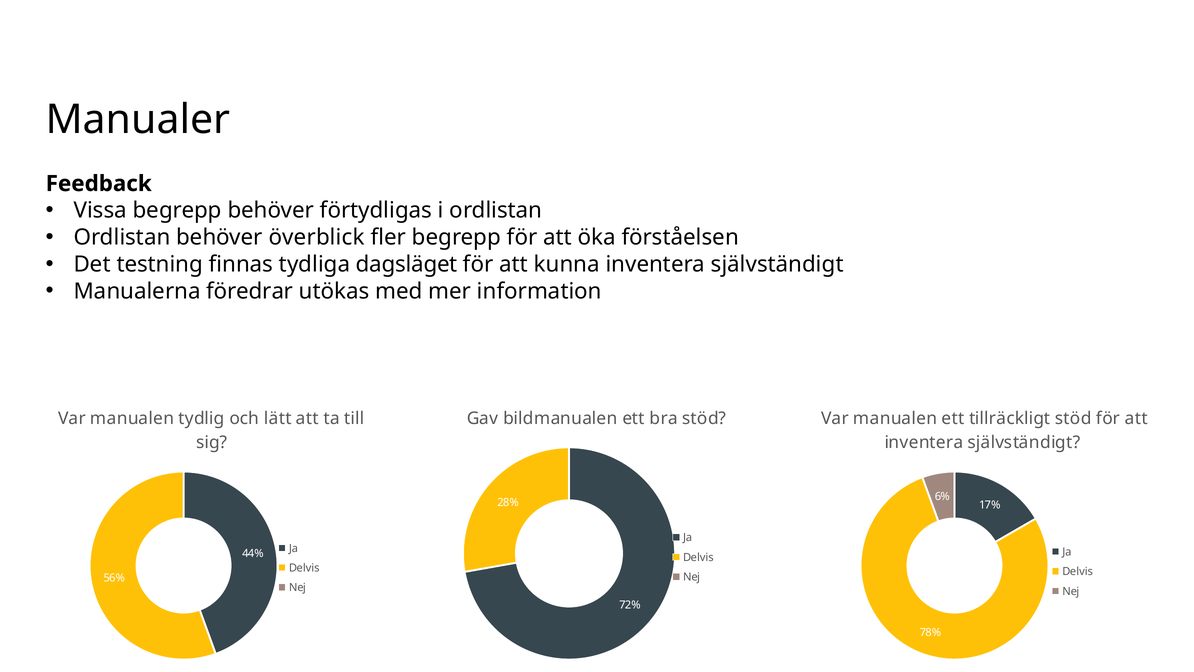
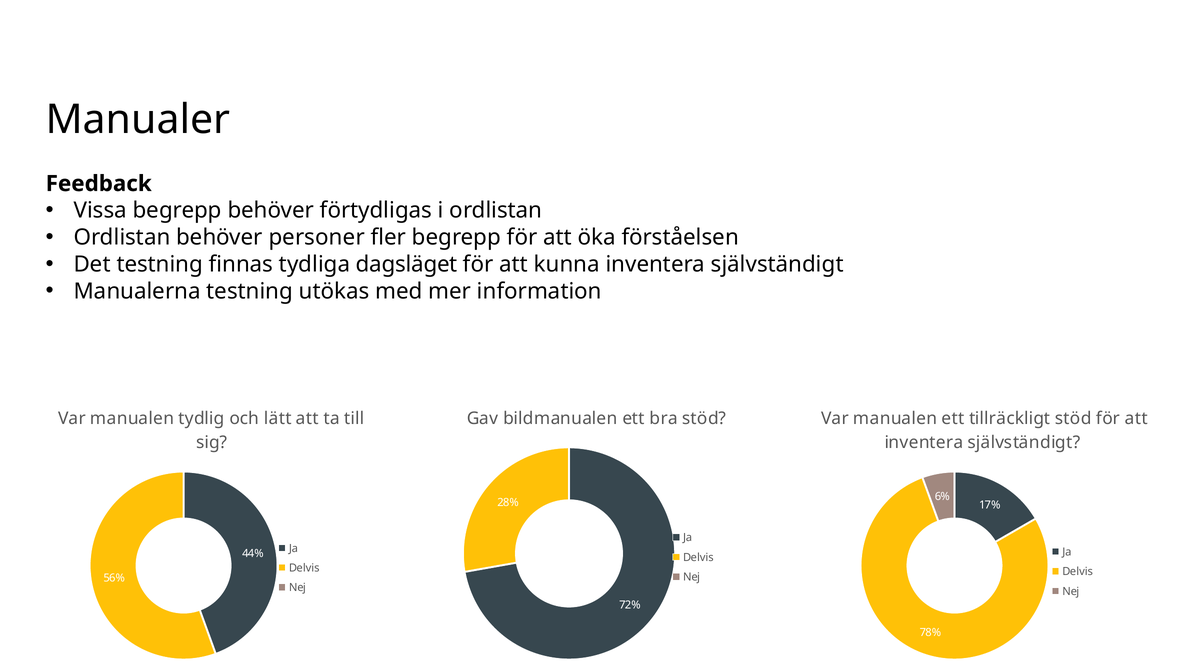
överblick: överblick -> personer (317, 237)
Manualerna föredrar: föredrar -> testning (250, 291)
